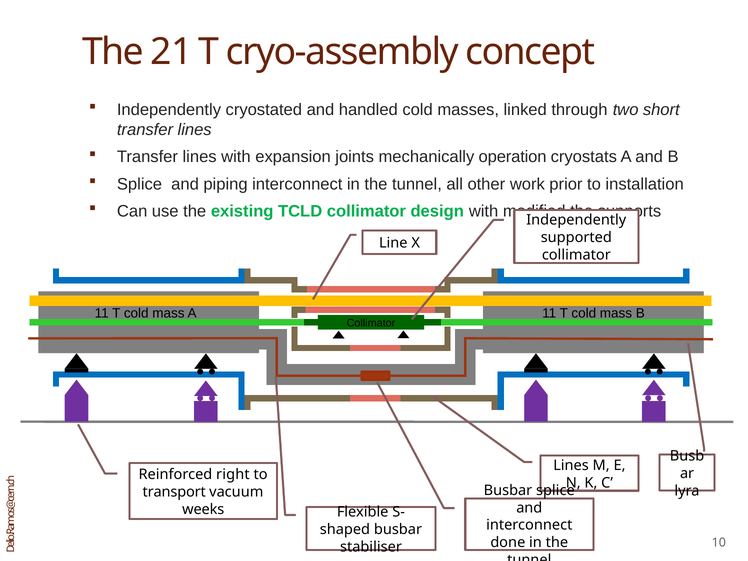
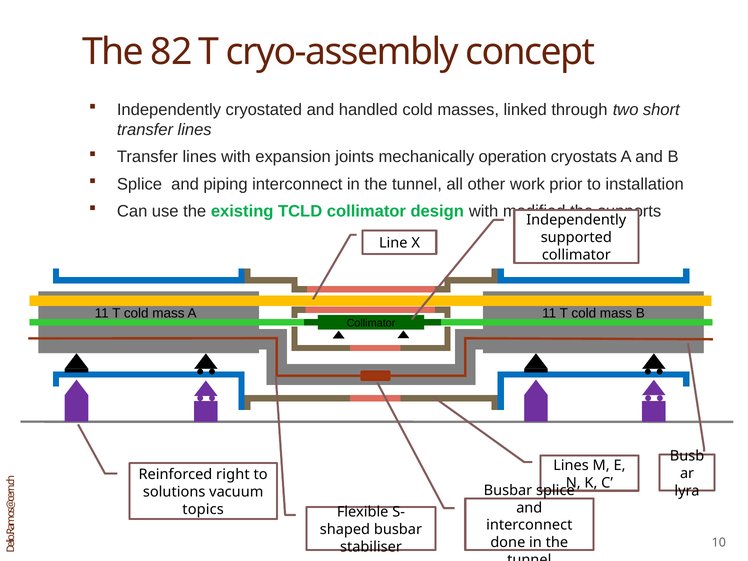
21: 21 -> 82 (171, 52)
transport: transport -> solutions (174, 492)
weeks: weeks -> topics (203, 510)
